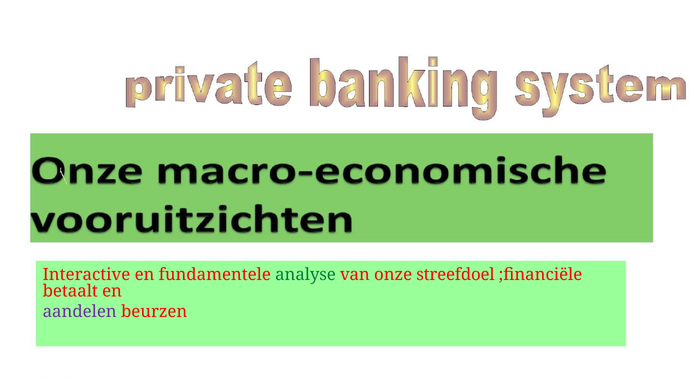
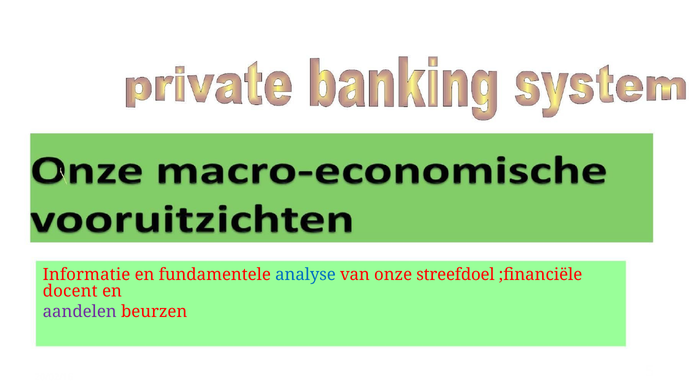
Interactive: Interactive -> Informatie (86, 275)
analyse colour: green -> blue (306, 275)
betaalt: betaalt -> docent (70, 292)
